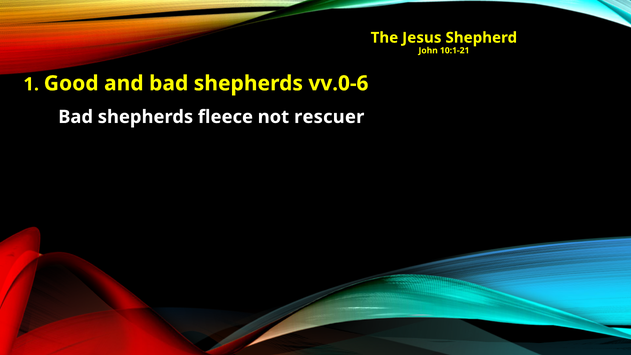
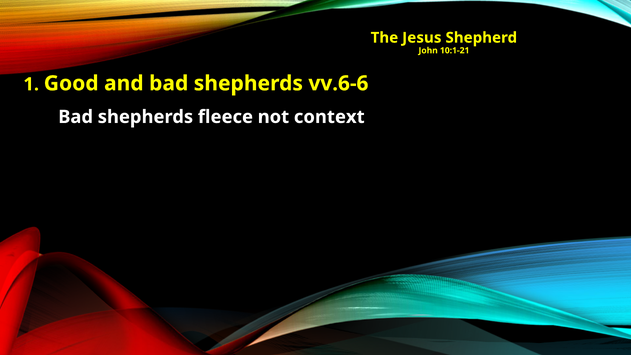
vv.0-6: vv.0-6 -> vv.6-6 (338, 83)
rescuer: rescuer -> context (329, 117)
